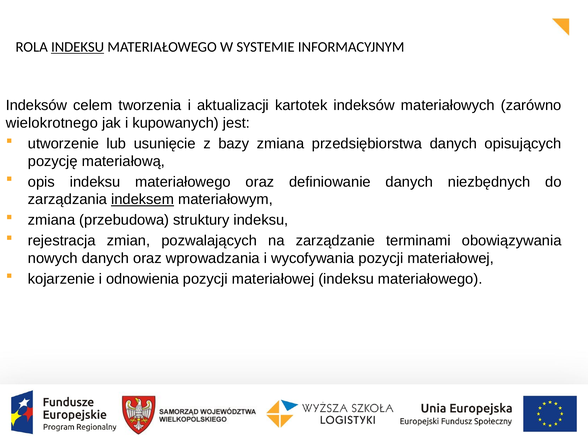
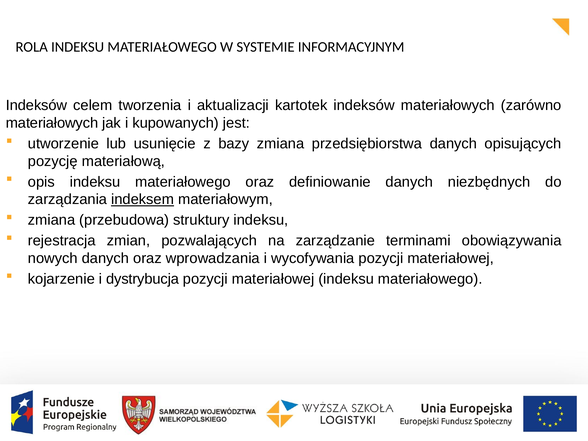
INDEKSU underline: present -> none (78, 47)
wielokrotnego: wielokrotnego -> materiałowych (52, 123)
odnowienia: odnowienia -> dystrybucja (143, 279)
